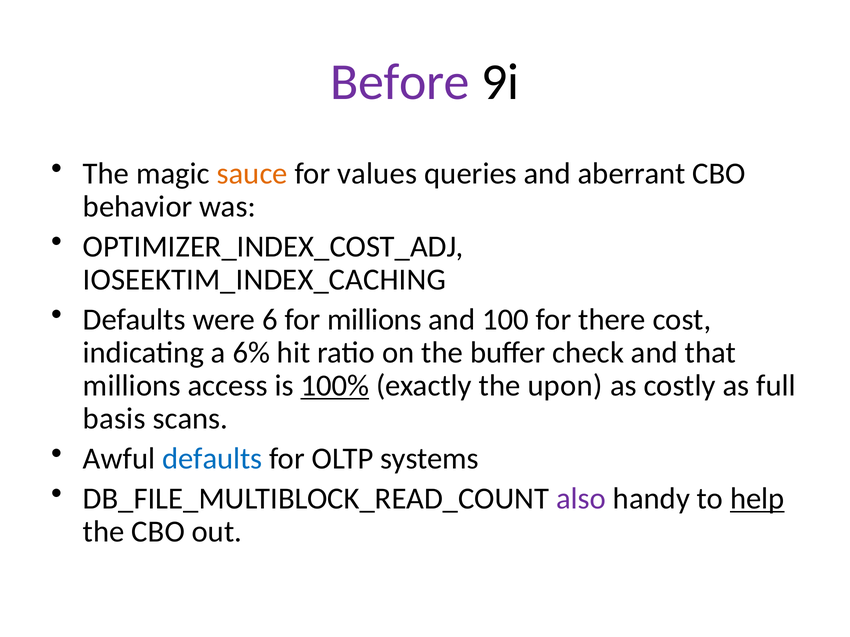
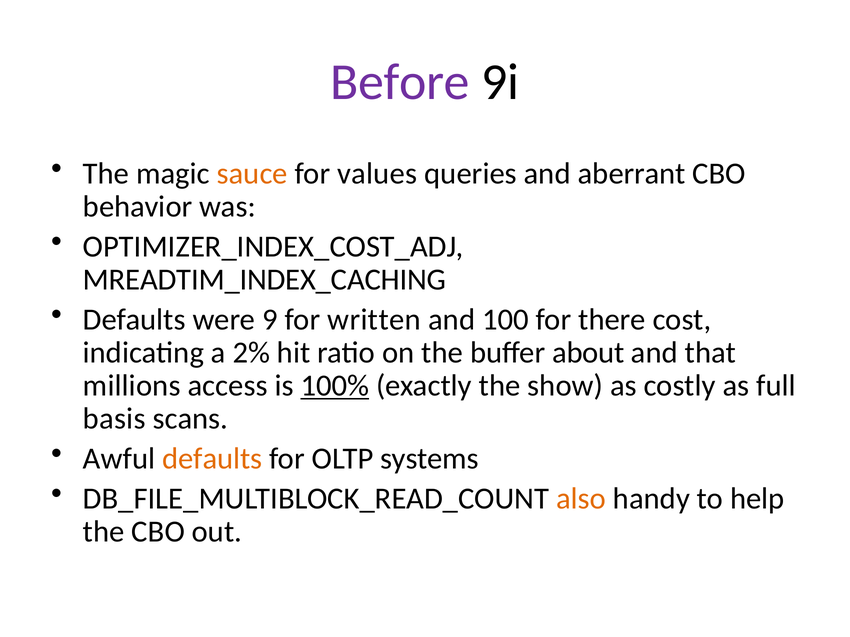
IOSEEKTIM_INDEX_CACHING: IOSEEKTIM_INDEX_CACHING -> MREADTIM_INDEX_CACHING (265, 280)
6: 6 -> 9 (270, 320)
for millions: millions -> written (374, 320)
6%: 6% -> 2% (251, 353)
check: check -> about (588, 353)
upon: upon -> show (565, 386)
defaults colour: blue -> orange (212, 459)
also colour: purple -> orange (581, 499)
help underline: present -> none (757, 499)
